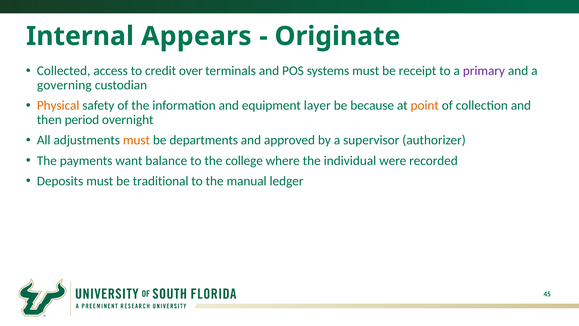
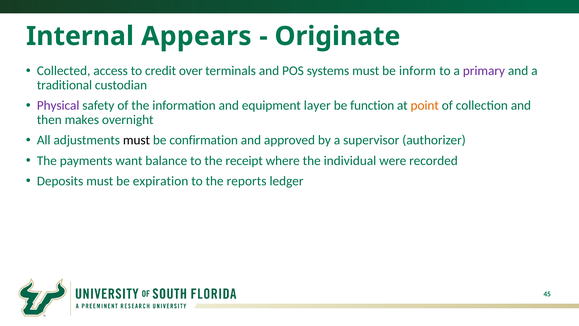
receipt: receipt -> inform (417, 71)
governing: governing -> traditional (64, 85)
Physical colour: orange -> purple (58, 105)
because: because -> function (372, 105)
period: period -> makes (82, 120)
must colour: orange -> black (136, 140)
departments: departments -> confirmation (204, 140)
college: college -> receipt (244, 160)
traditional: traditional -> expiration (161, 181)
manual: manual -> reports (247, 181)
